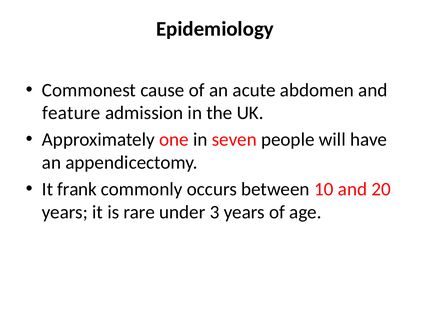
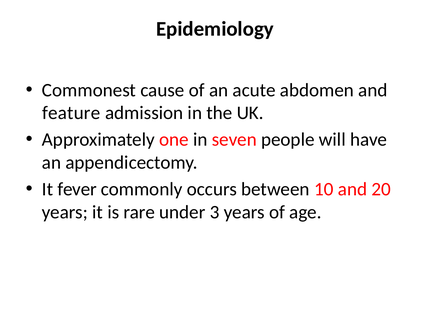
frank: frank -> fever (77, 190)
